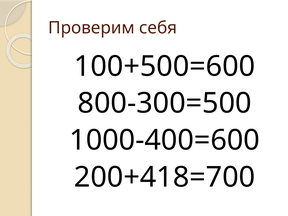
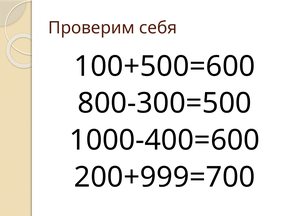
200+418=700: 200+418=700 -> 200+999=700 (165, 177)
